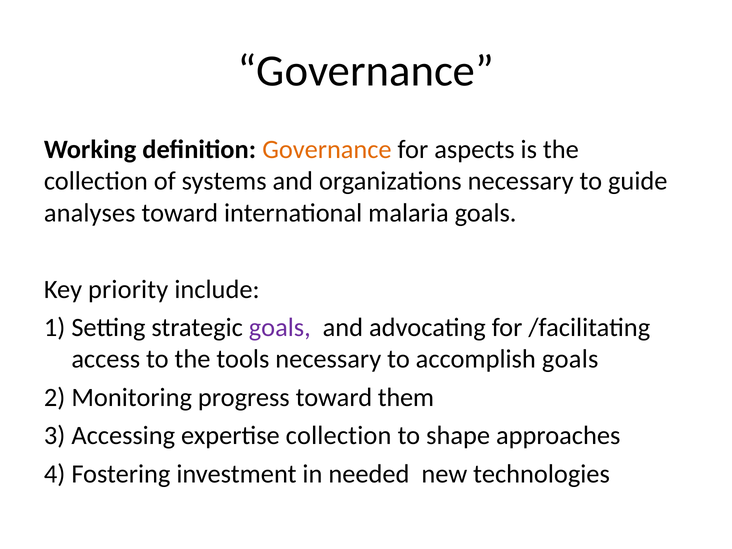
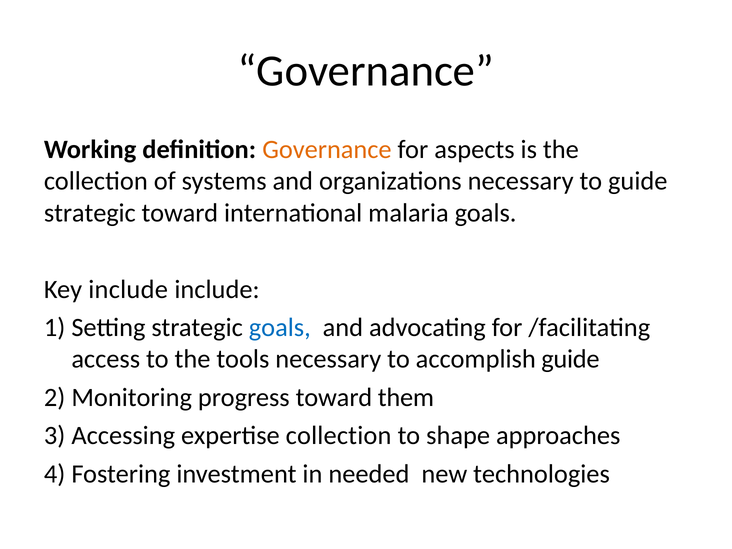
analyses: analyses -> strategic (90, 213)
Key priority: priority -> include (128, 289)
goals colour: purple -> blue (280, 328)
accomplish goals: goals -> guide (570, 359)
